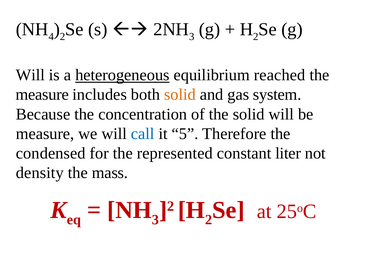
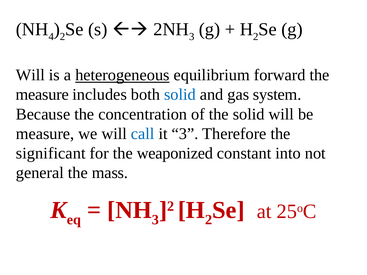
reached: reached -> forward (280, 75)
solid colour: orange -> blue (180, 95)
it 5: 5 -> 3 (185, 134)
condensed: condensed -> significant (51, 153)
represented: represented -> weaponized (175, 153)
liter: liter -> into (288, 153)
density: density -> general (40, 173)
